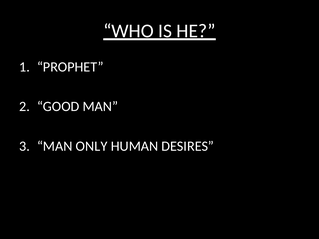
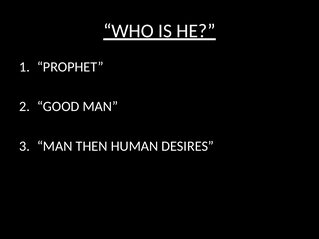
ONLY: ONLY -> THEN (92, 146)
